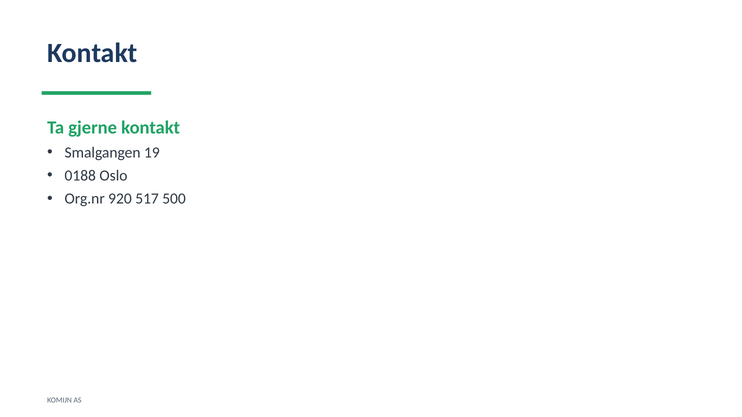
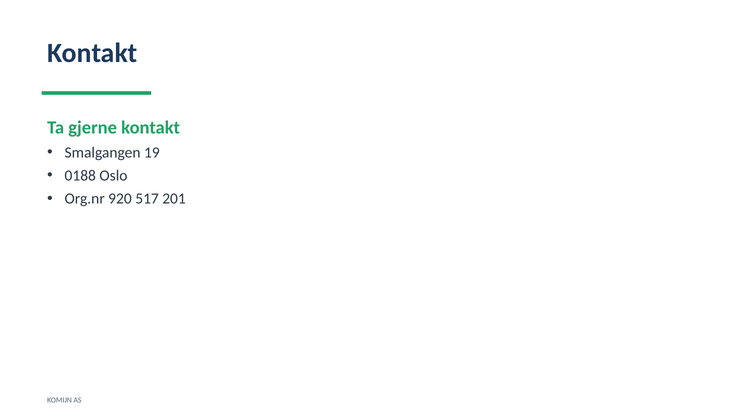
500: 500 -> 201 (174, 199)
